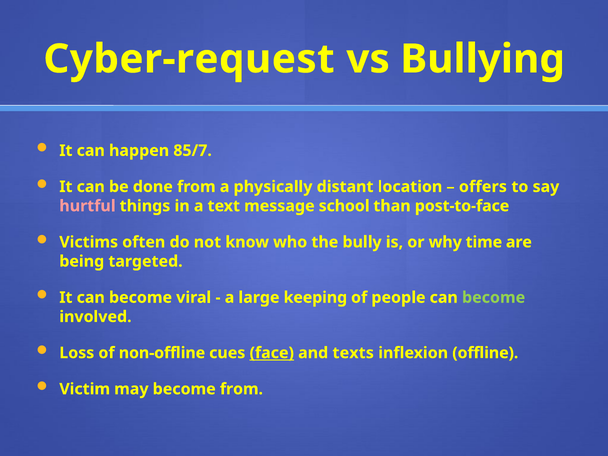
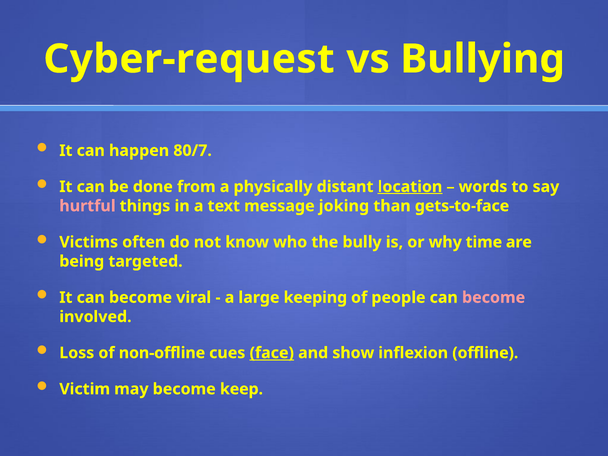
85/7: 85/7 -> 80/7 (193, 151)
location underline: none -> present (410, 187)
offers: offers -> words (483, 187)
school: school -> joking (344, 206)
post-to-face: post-to-face -> gets-to-face (462, 206)
become colour: light green -> pink (494, 298)
texts: texts -> show (353, 353)
become from: from -> keep (241, 389)
